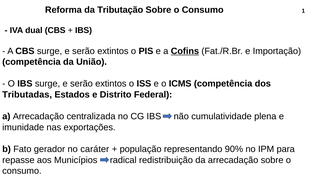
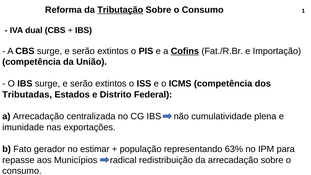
Tributação underline: none -> present (120, 10)
caráter: caráter -> estimar (95, 149)
90%: 90% -> 63% (234, 149)
